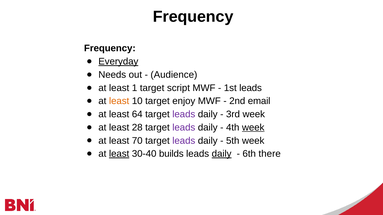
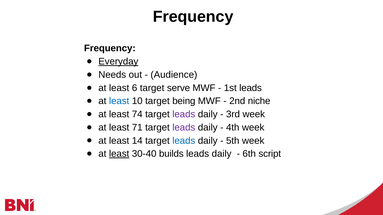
1: 1 -> 6 (135, 88)
script: script -> serve (179, 88)
least colour: orange -> blue (119, 101)
enjoy: enjoy -> being (184, 101)
email: email -> niche (259, 101)
64: 64 -> 74 (137, 114)
28: 28 -> 71 (137, 128)
week underline: present -> none (253, 128)
70: 70 -> 14 (137, 141)
leads colour: purple -> blue (184, 141)
daily underline: present -> none (222, 154)
there: there -> script (270, 154)
